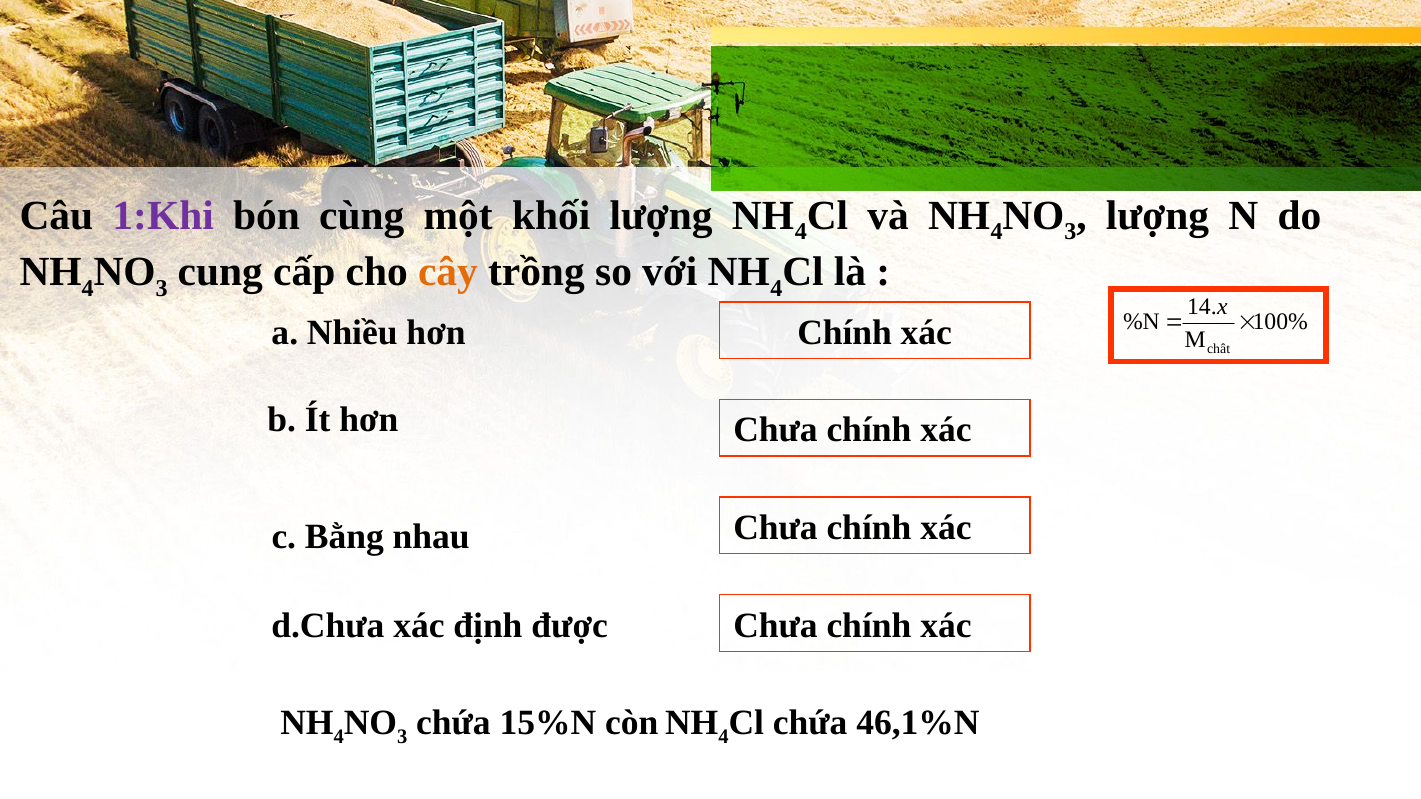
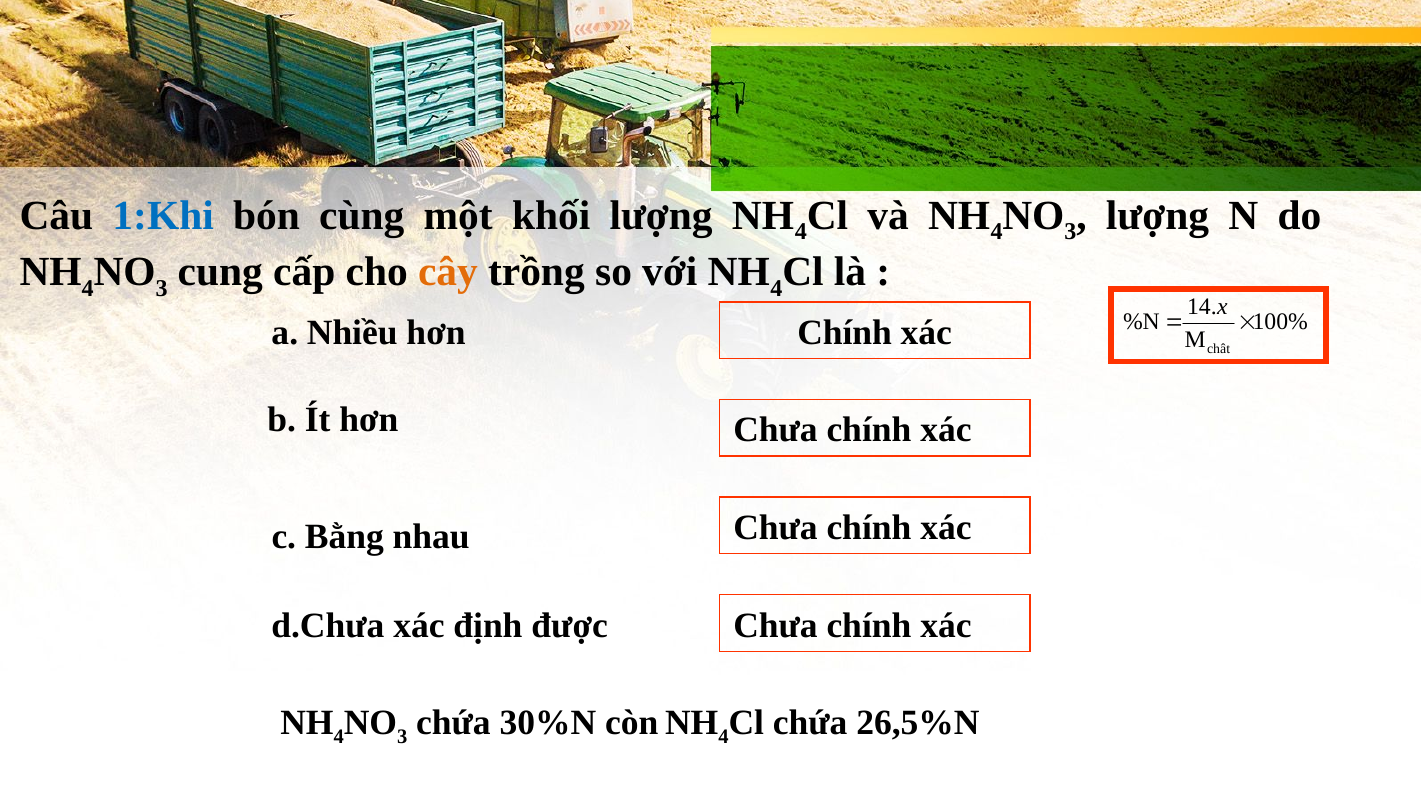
1:Khi colour: purple -> blue (163, 216)
15%N: 15%N -> 30%N (548, 724)
46,1%N: 46,1%N -> 26,5%N (918, 724)
